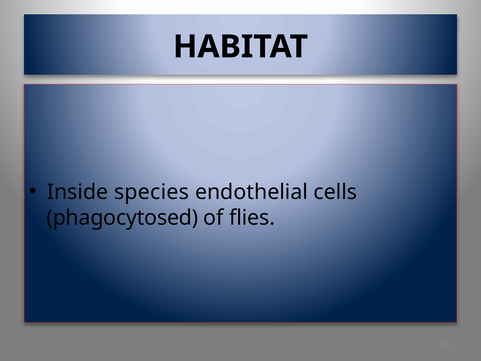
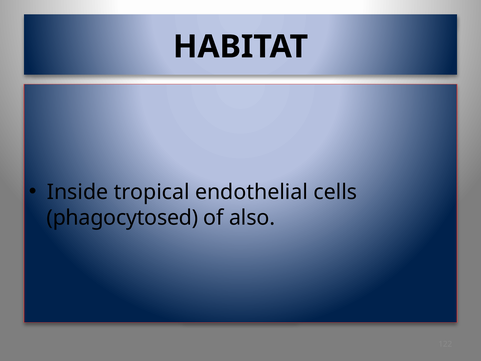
species: species -> tropical (152, 192)
flies: flies -> also (252, 218)
